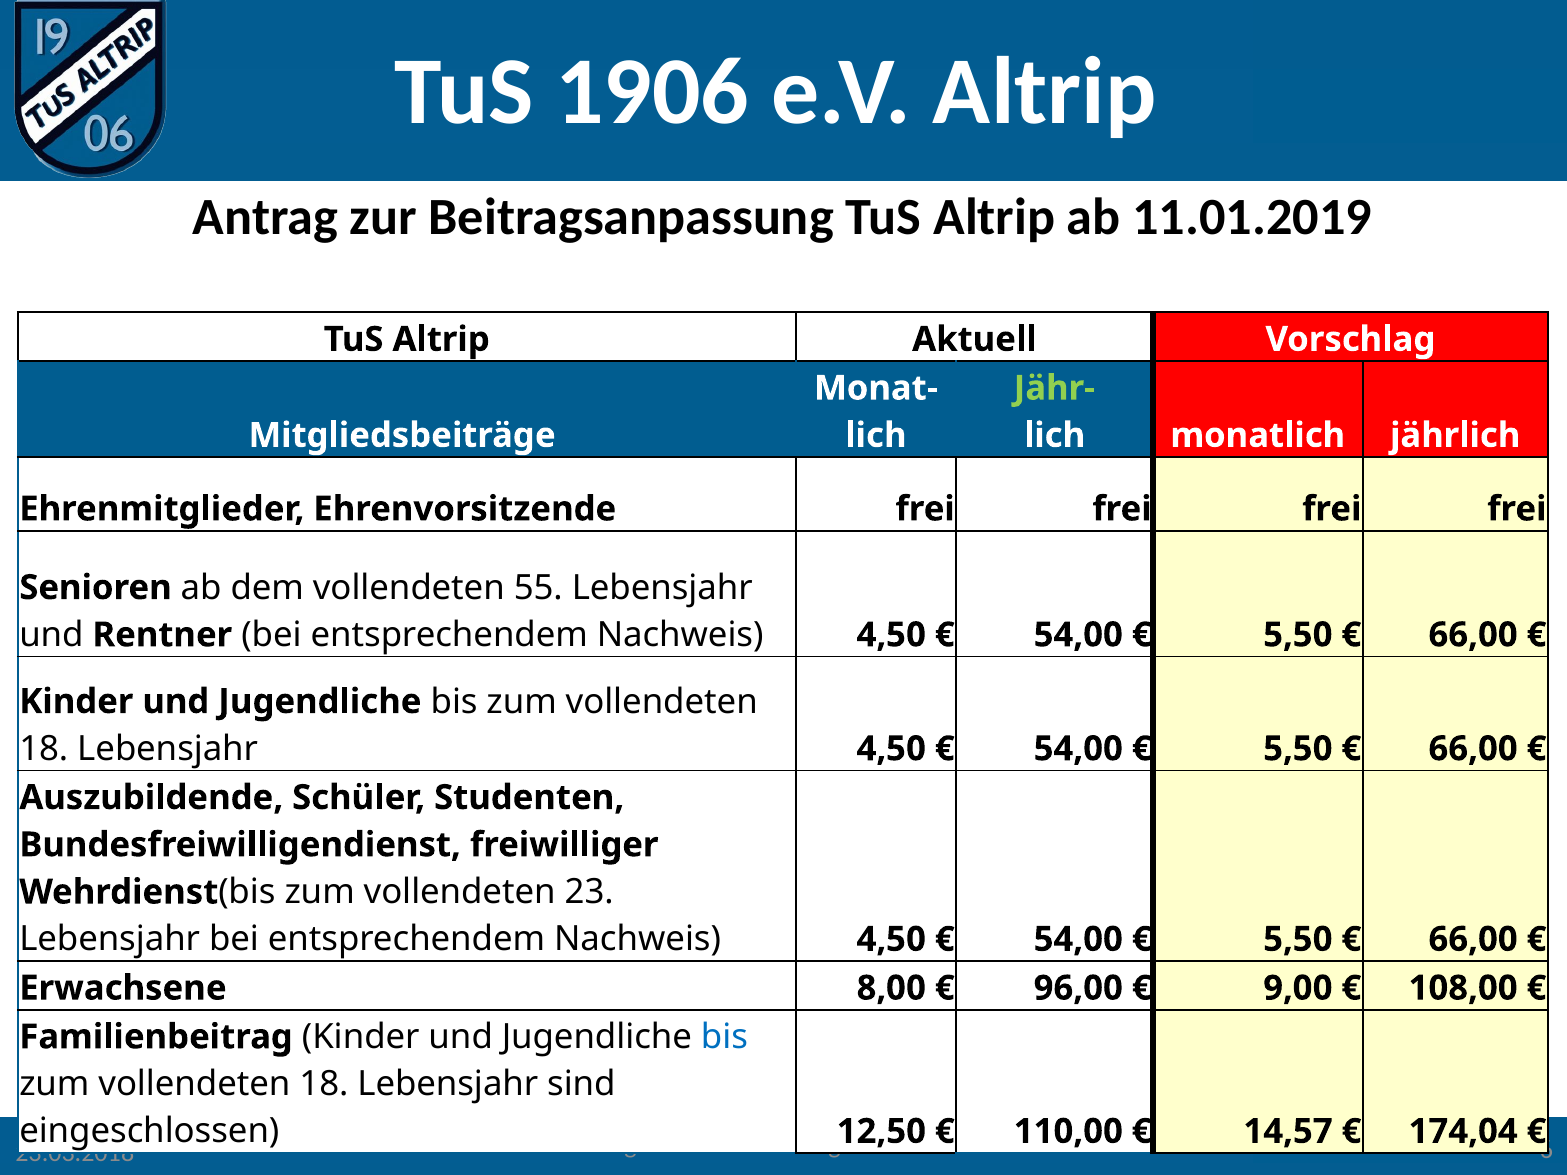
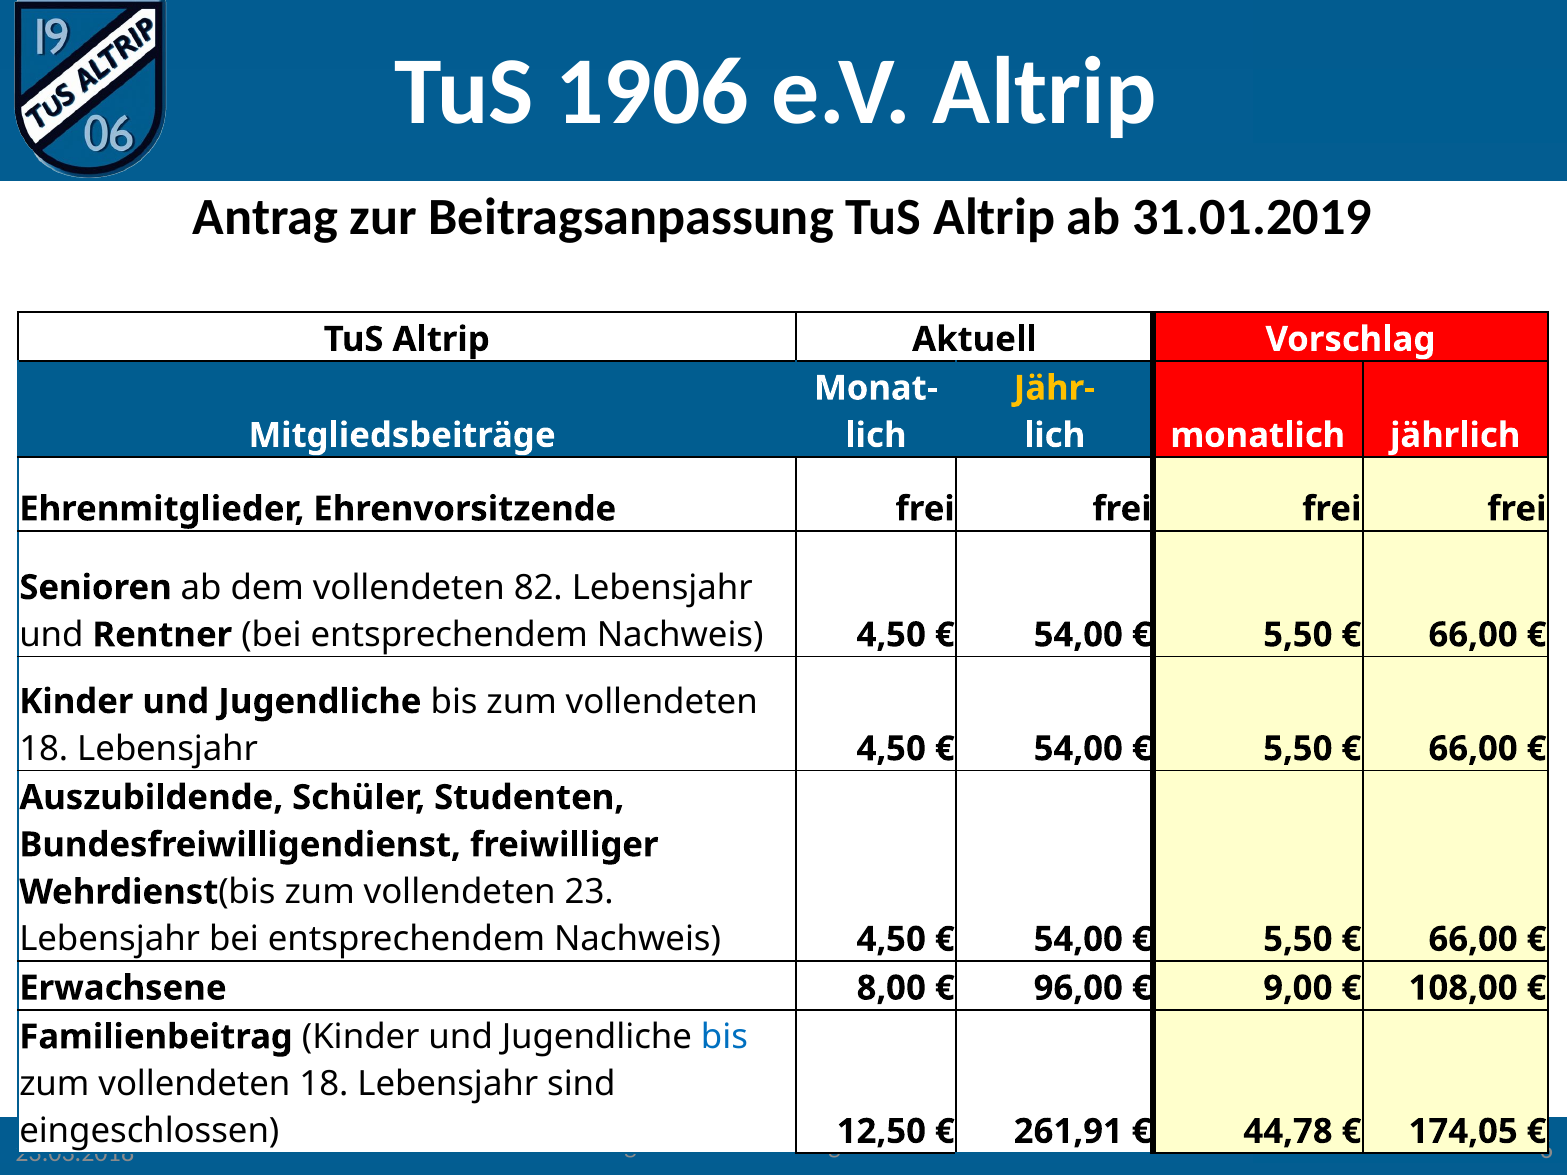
11.01.2019: 11.01.2019 -> 31.01.2019 (1252, 217)
Jähr- colour: light green -> yellow (1055, 388)
55: 55 -> 82 (538, 588)
110,00: 110,00 -> 261,91 (1068, 1132)
14,57: 14,57 -> 44,78 (1288, 1132)
174,04: 174,04 -> 174,05 (1463, 1132)
